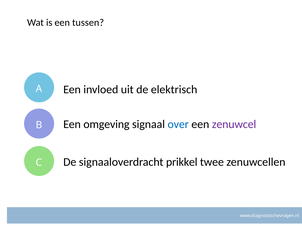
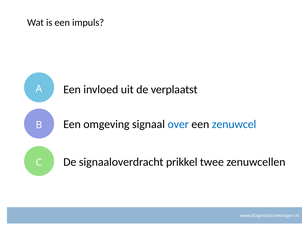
tussen: tussen -> impuls (88, 23)
elektrisch: elektrisch -> verplaatst (174, 90)
zenuwcel colour: purple -> blue (234, 125)
